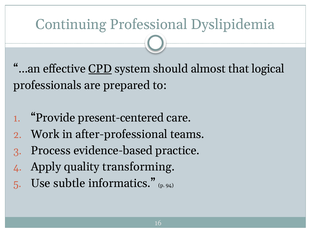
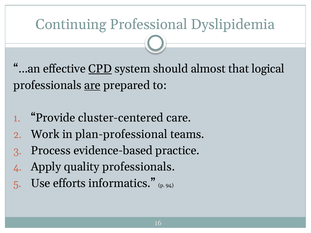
are underline: none -> present (92, 85)
present-centered: present-centered -> cluster-centered (121, 118)
after-professional: after-professional -> plan-professional (121, 134)
quality transforming: transforming -> professionals (139, 167)
subtle: subtle -> efforts (69, 183)
